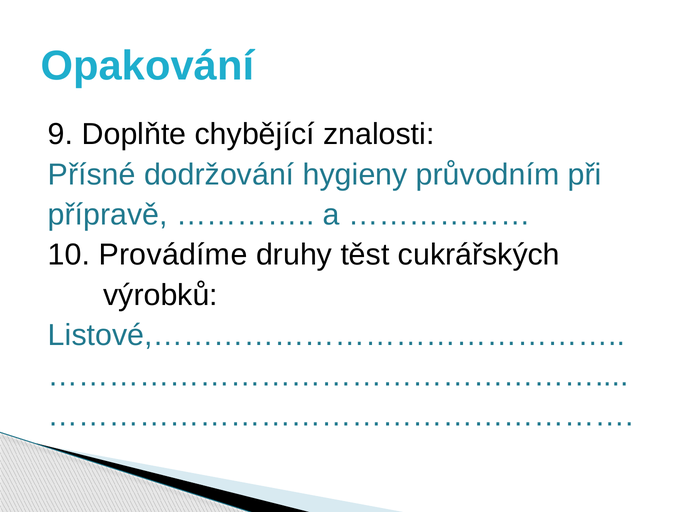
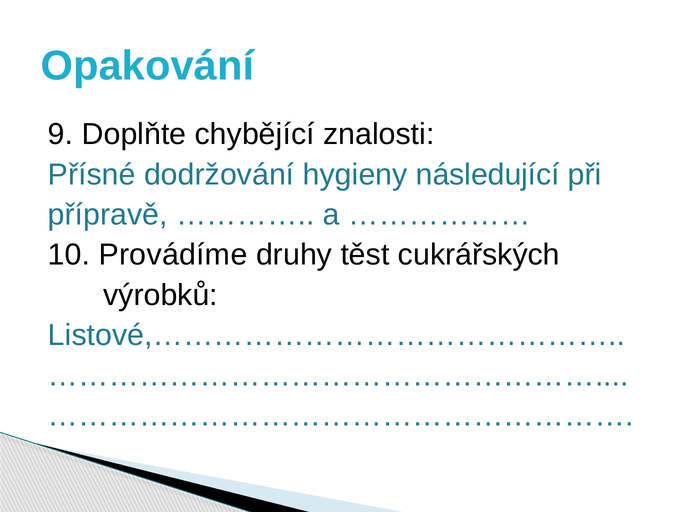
průvodním: průvodním -> následující (488, 175)
